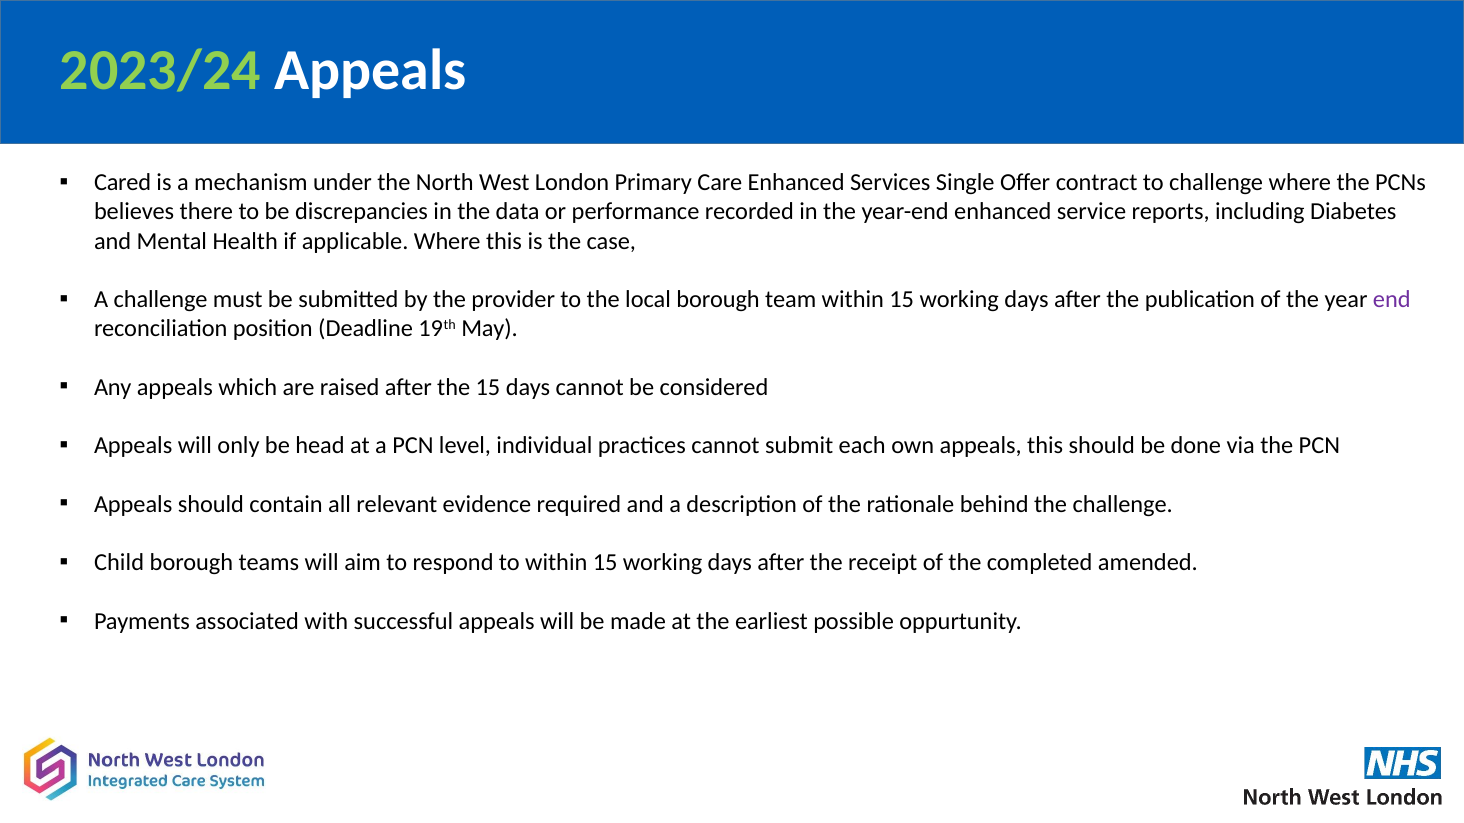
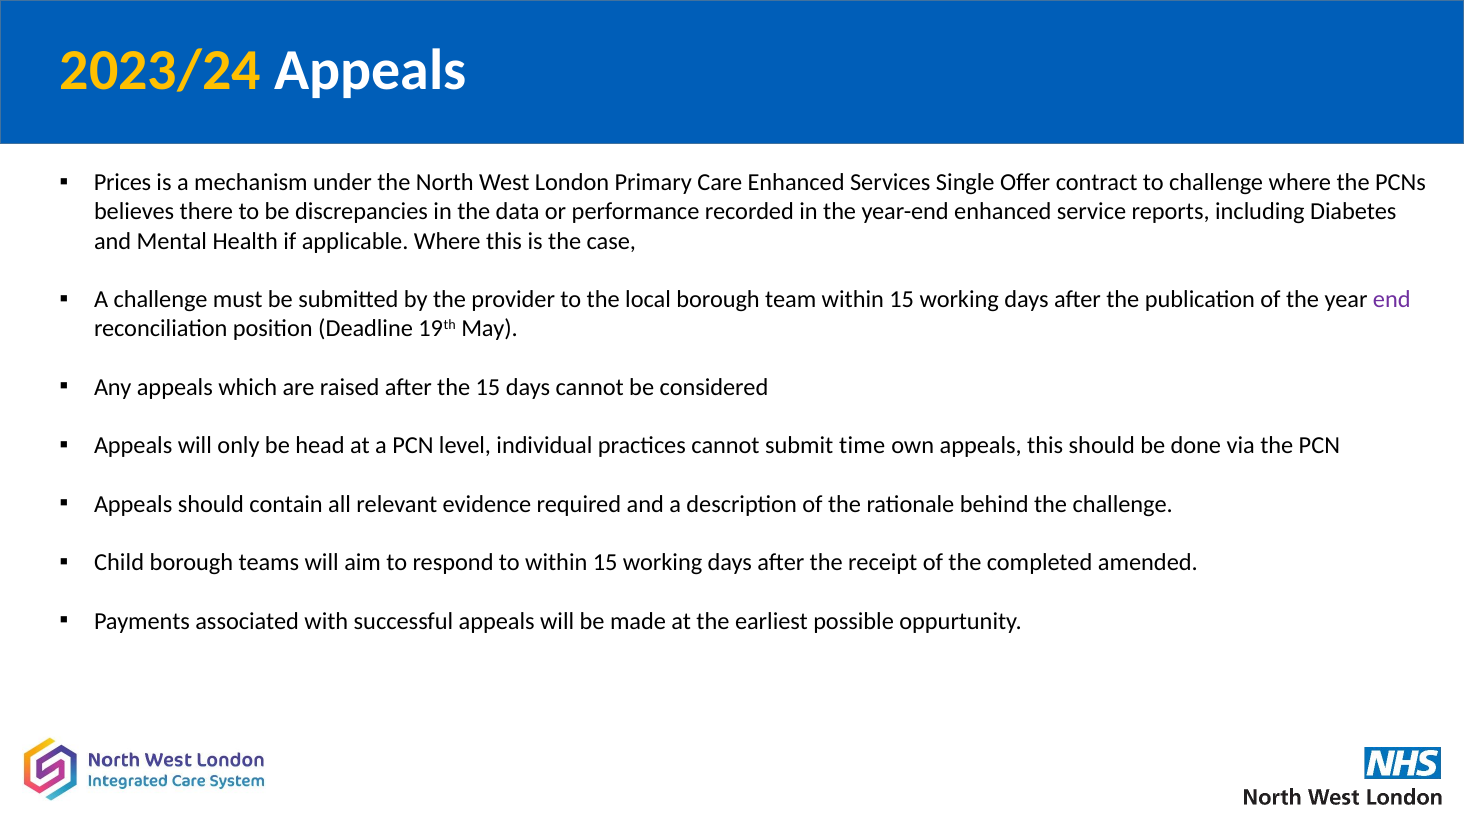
2023/24 colour: light green -> yellow (160, 71)
Cared: Cared -> Prices (123, 183)
each: each -> time (862, 446)
